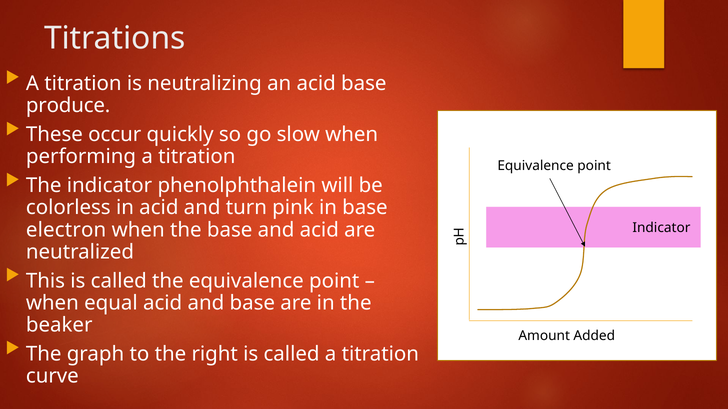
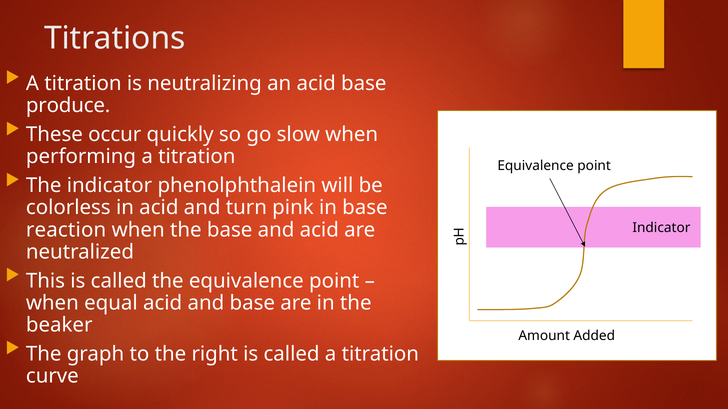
electron: electron -> reaction (66, 230)
